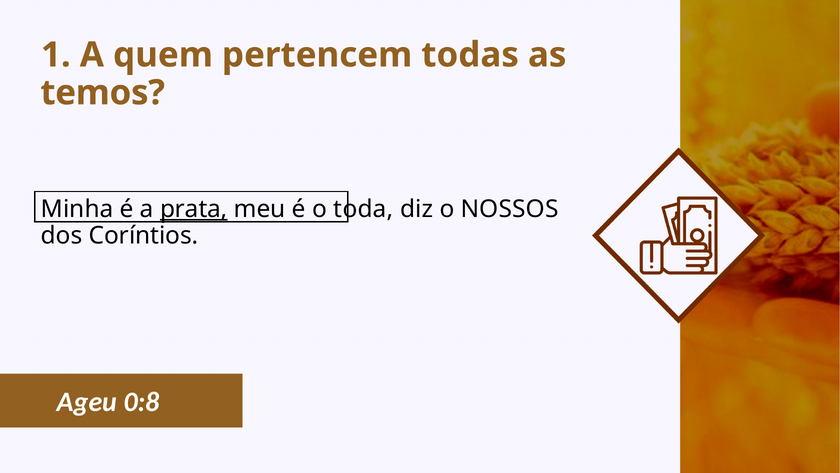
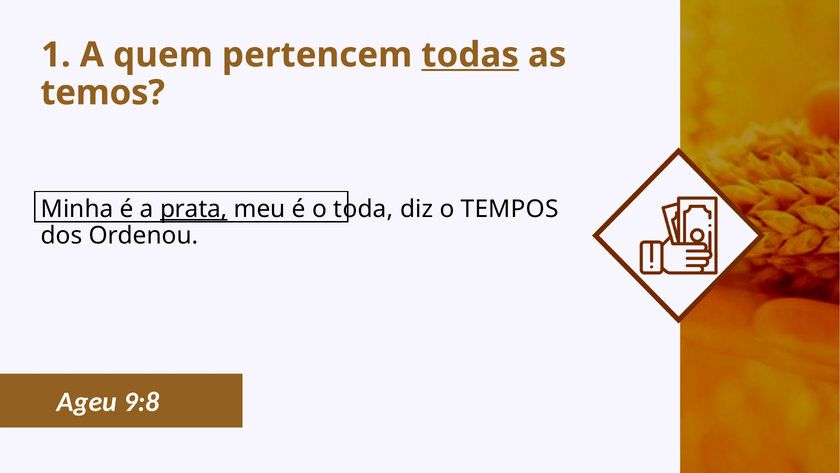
todas underline: none -> present (470, 55)
NOSSOS: NOSSOS -> TEMPOS (510, 209)
Coríntios: Coríntios -> Ordenou (144, 235)
0:8: 0:8 -> 9:8 (142, 402)
